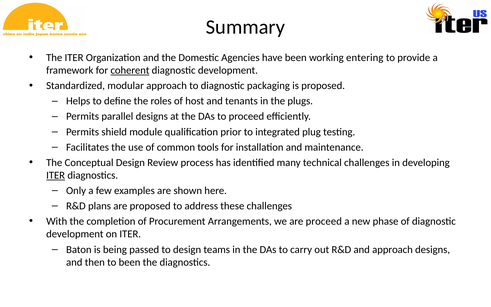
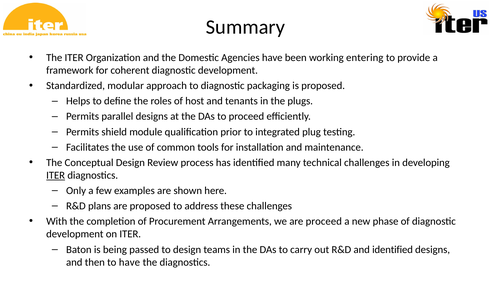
coherent underline: present -> none (130, 70)
and approach: approach -> identified (393, 249)
to been: been -> have (129, 262)
